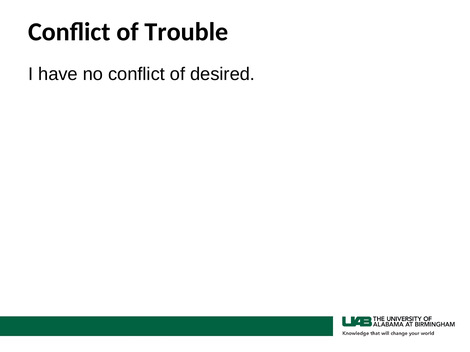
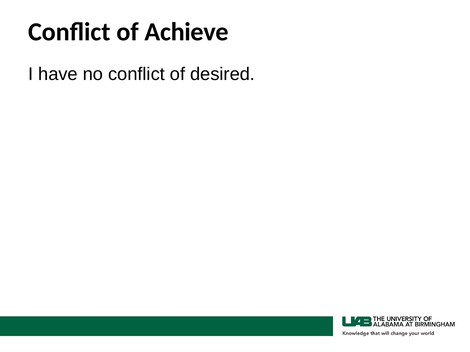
Trouble: Trouble -> Achieve (187, 32)
